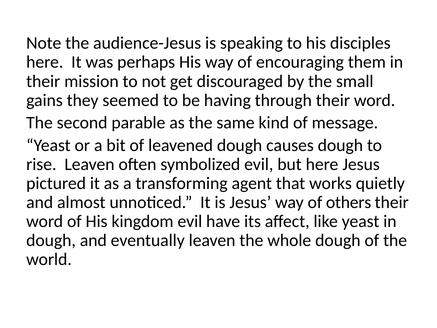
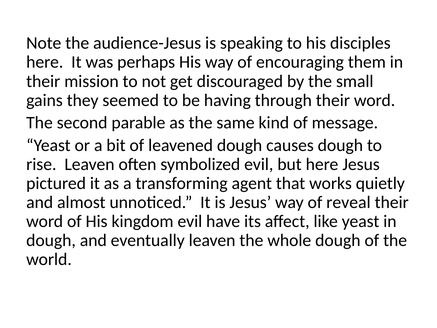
others: others -> reveal (348, 202)
